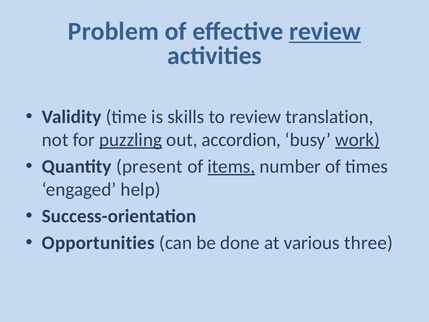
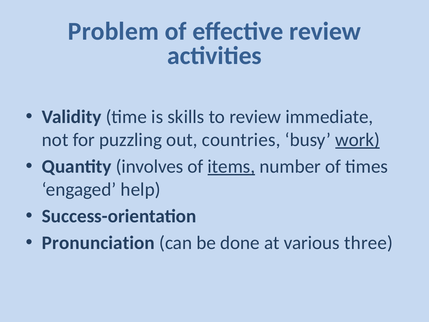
review underline: present -> none (325, 31)
translation: translation -> immediate (329, 117)
puzzling underline: present -> none (131, 140)
accordion: accordion -> countries (241, 140)
present: present -> involves (150, 166)
Opportunities: Opportunities -> Pronunciation (98, 243)
